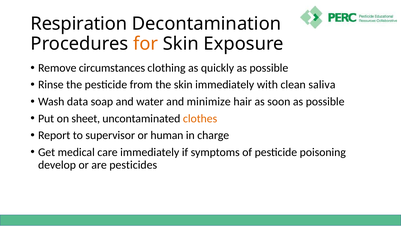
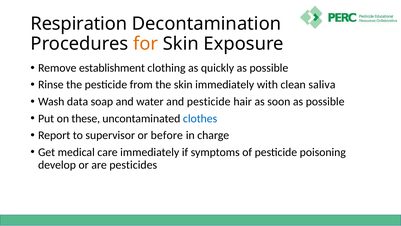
circumstances: circumstances -> establishment (112, 68)
and minimize: minimize -> pesticide (209, 101)
sheet: sheet -> these (86, 118)
clothes colour: orange -> blue (200, 118)
human: human -> before (167, 135)
